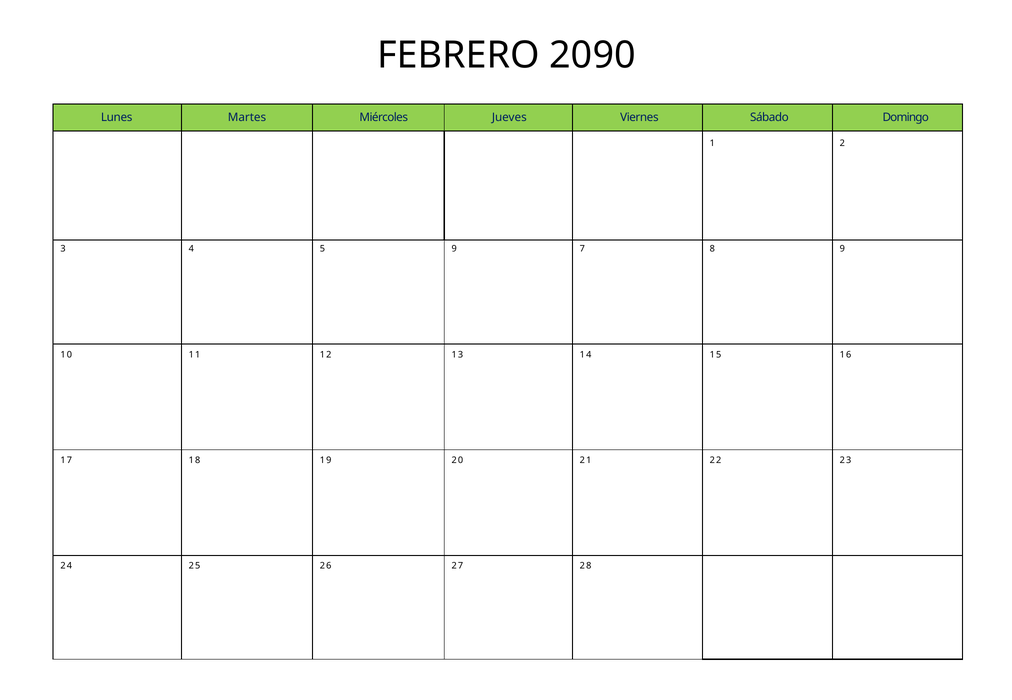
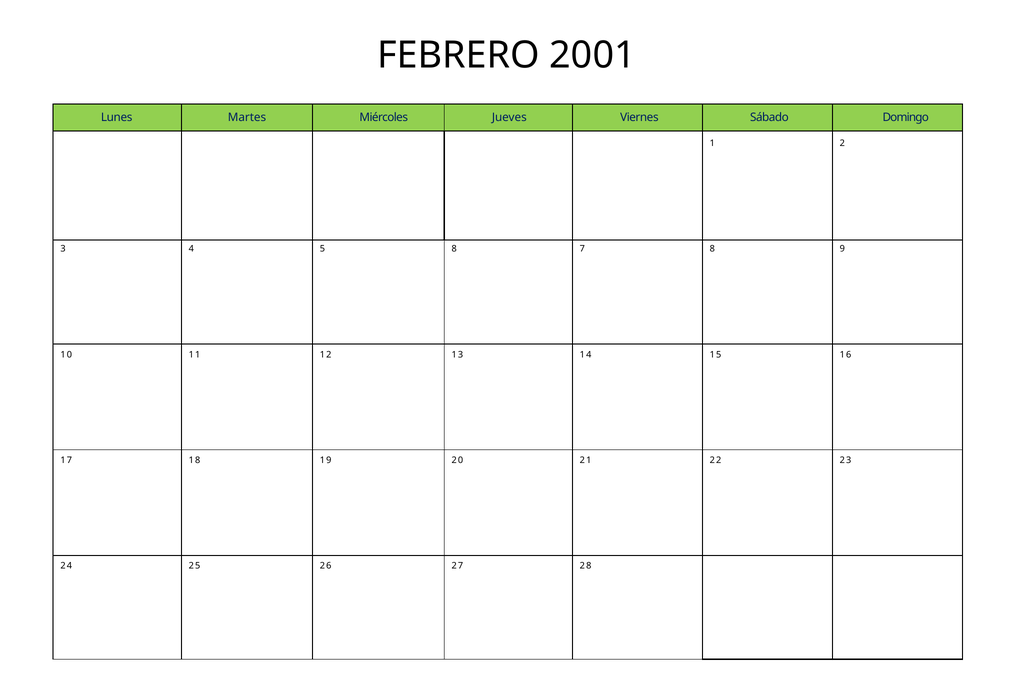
2090: 2090 -> 2001 (593, 55)
5 9: 9 -> 8 (454, 249)
